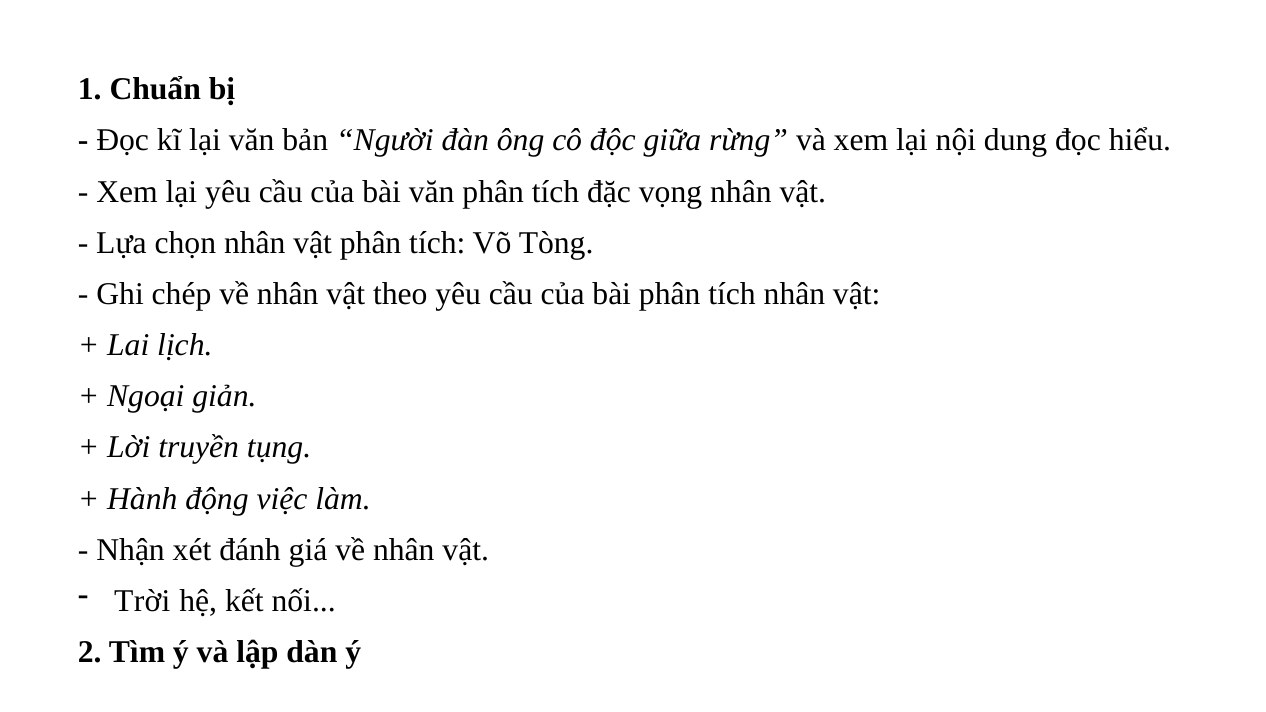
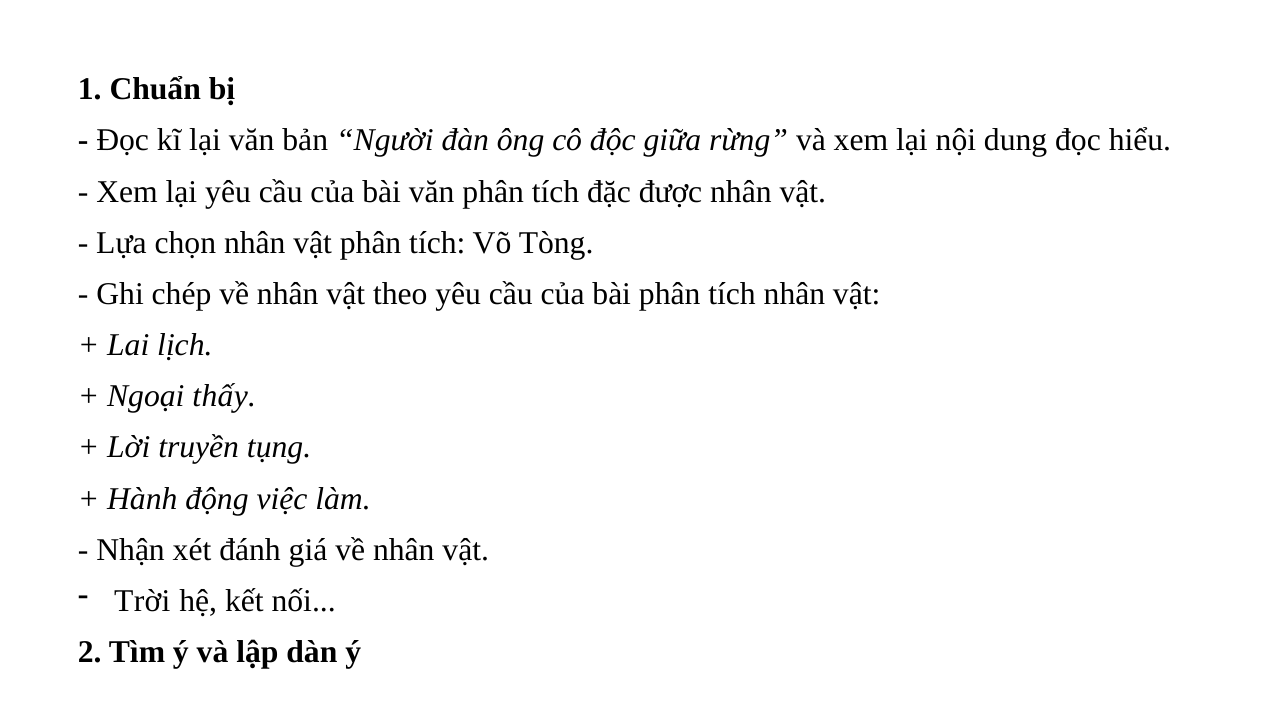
vọng: vọng -> được (671, 192)
giản: giản -> thấy (224, 396)
